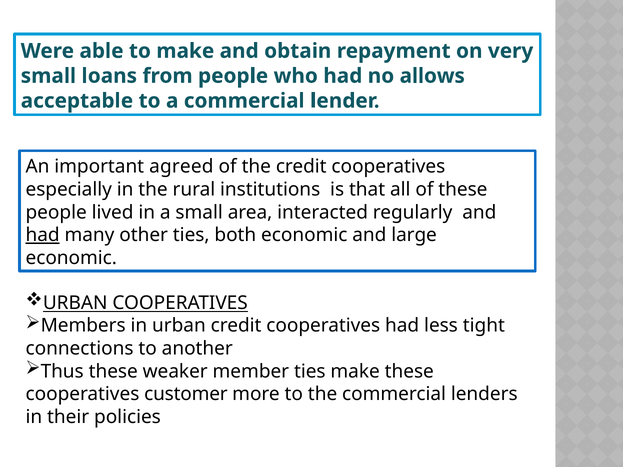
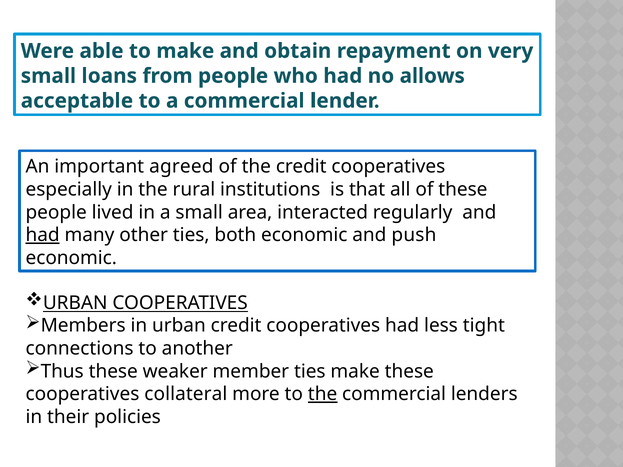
large: large -> push (414, 235)
customer: customer -> collateral (186, 394)
the underline: none -> present (323, 394)
